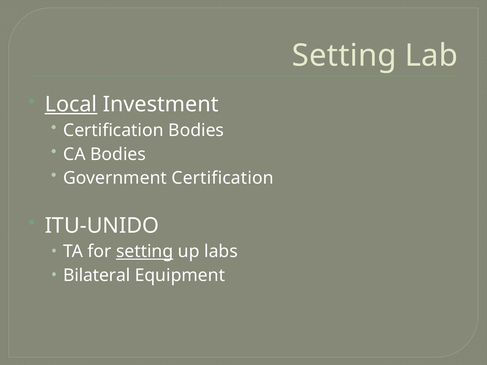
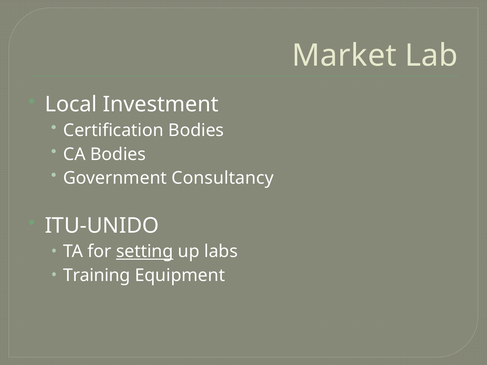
Setting: Setting -> Market (344, 55)
Local underline: present -> none (71, 105)
Government Certification: Certification -> Consultancy (223, 178)
Bilateral: Bilateral -> Training (97, 275)
